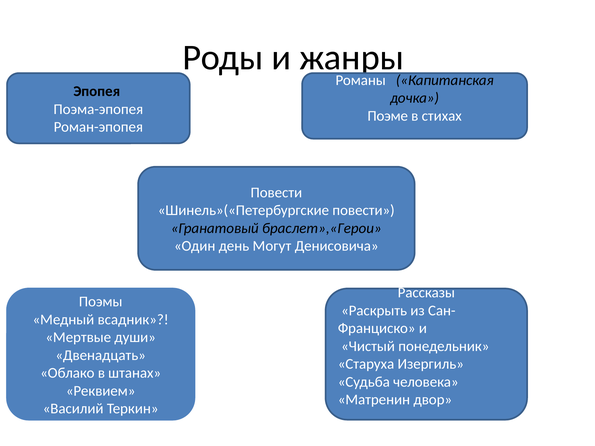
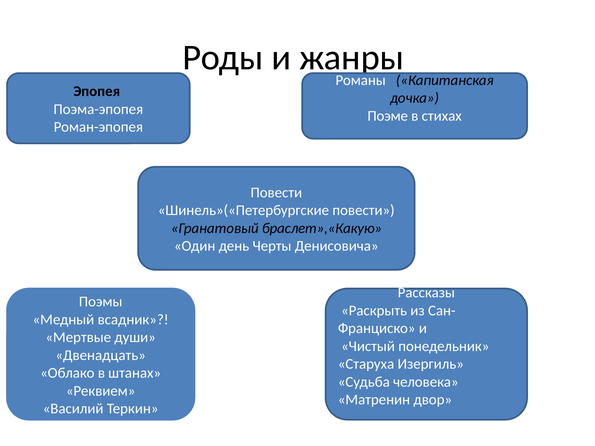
браслет»,«Герои: браслет»,«Герои -> браслет»,«Какую (322, 228)
Могут: Могут -> Черты (272, 246)
